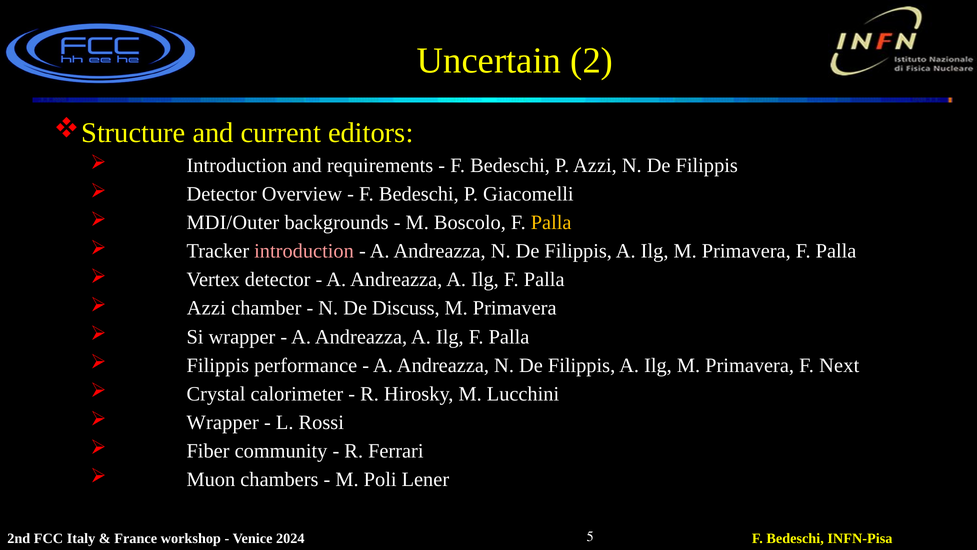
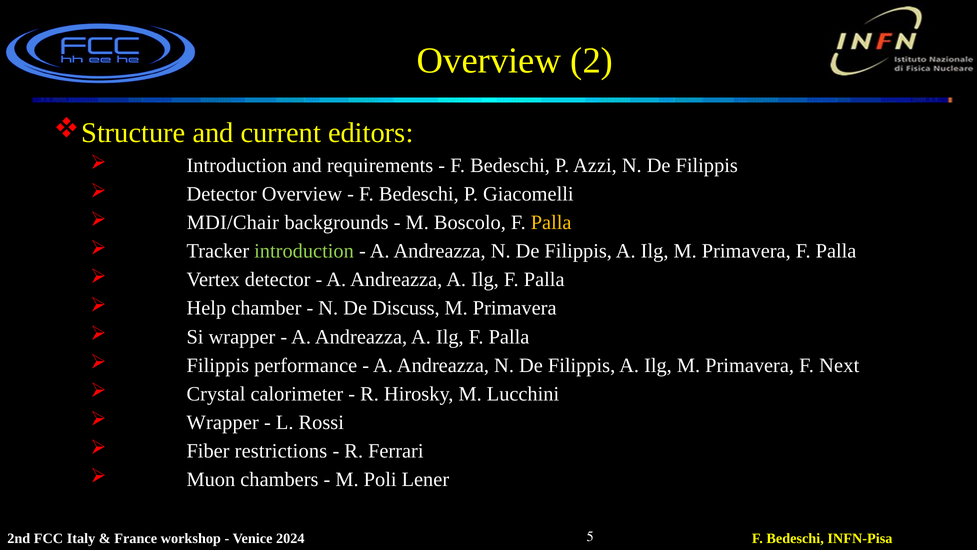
Uncertain: Uncertain -> Overview (489, 61)
MDI/Outer: MDI/Outer -> MDI/Chair (233, 223)
introduction colour: pink -> light green (304, 251)
Azzi: Azzi -> Help (206, 308)
community: community -> restrictions (281, 451)
